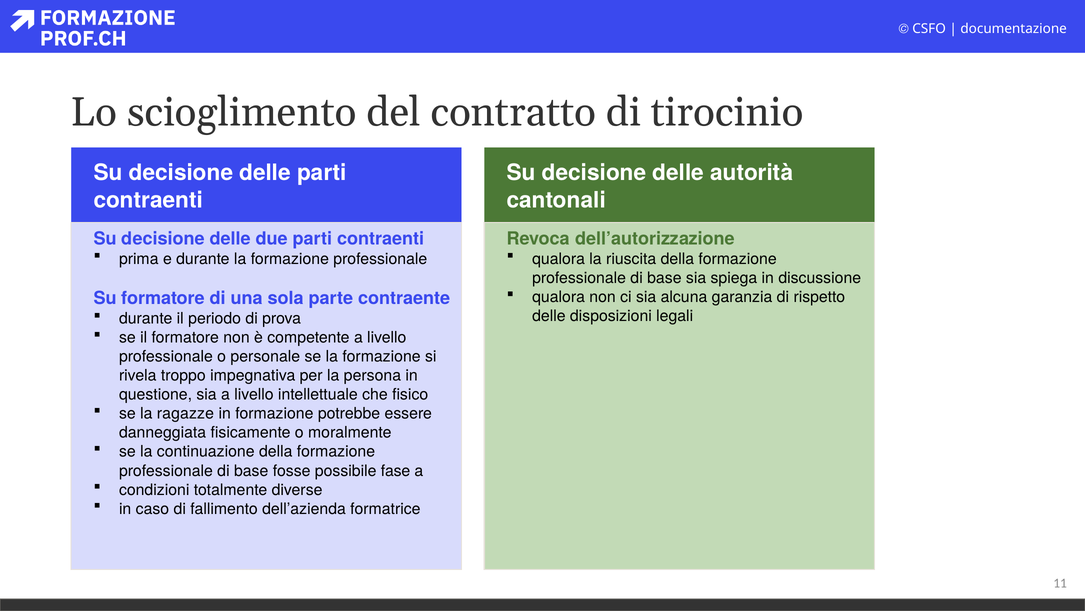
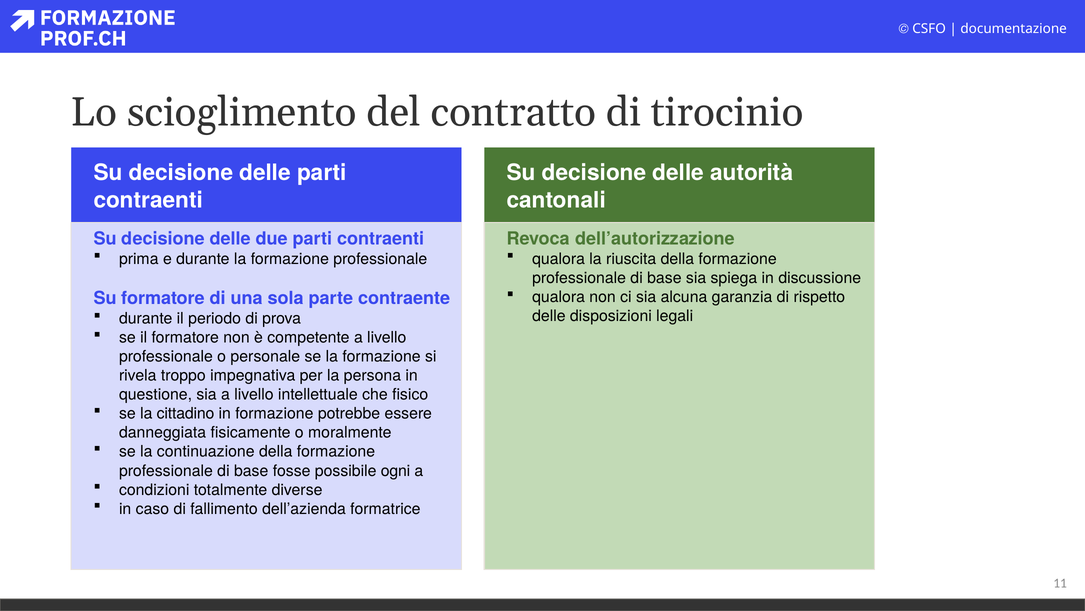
ragazze: ragazze -> cittadino (186, 413)
fase: fase -> ogni (396, 470)
